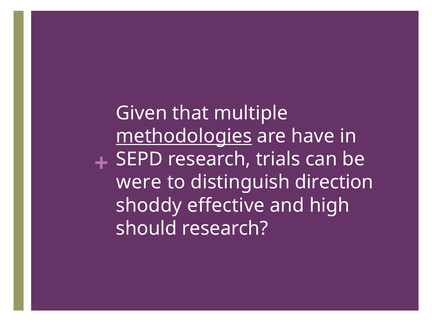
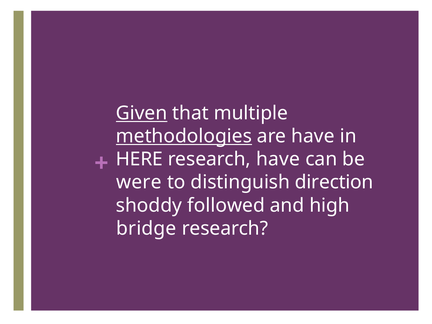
Given underline: none -> present (142, 113)
SEPD: SEPD -> HERE (139, 159)
research trials: trials -> have (278, 159)
effective: effective -> followed (226, 205)
should: should -> bridge (146, 228)
